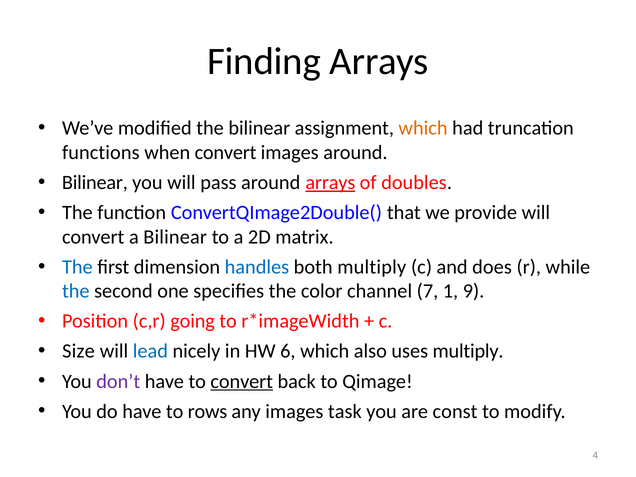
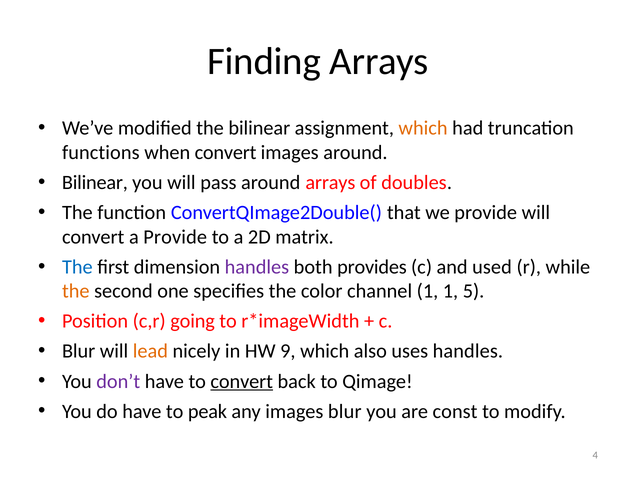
arrays underline: present -> none (330, 182)
a Bilinear: Bilinear -> Provide (175, 237)
handles colour: blue -> purple (257, 267)
both multiply: multiply -> provides (372, 267)
does: does -> used (492, 267)
the colour: blue -> orange (76, 291)
channel 7: 7 -> 1 (427, 291)
9: 9 -> 5 (474, 291)
Size: Size -> Blur (79, 351)
lead colour: blue -> orange (150, 351)
6: 6 -> 9 (288, 351)
uses multiply: multiply -> handles (468, 351)
rows: rows -> peak (207, 411)
images task: task -> blur (345, 411)
